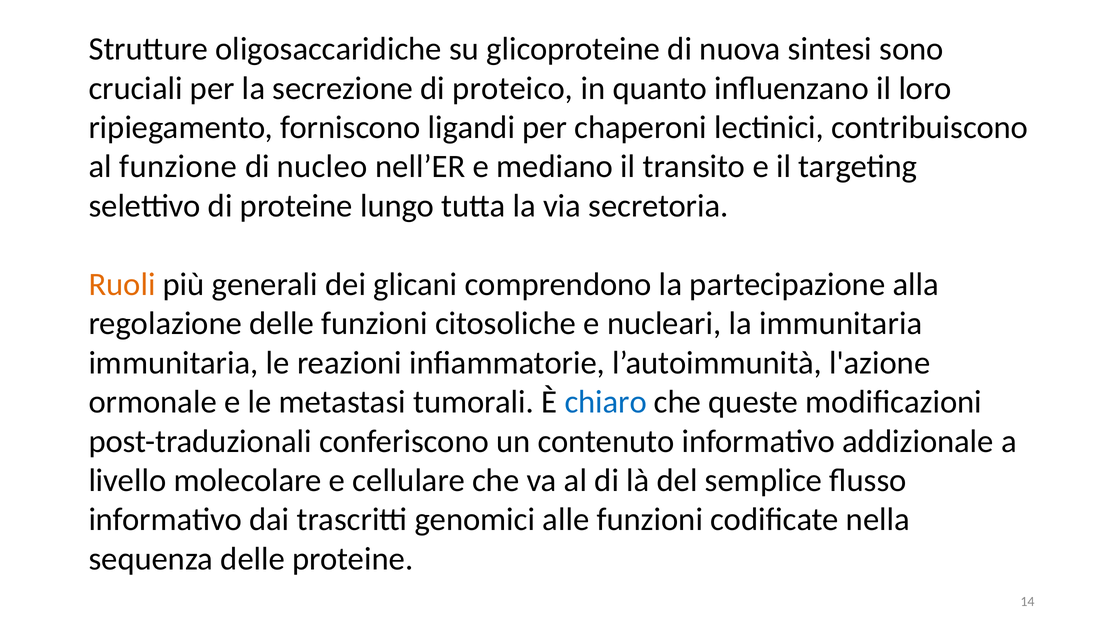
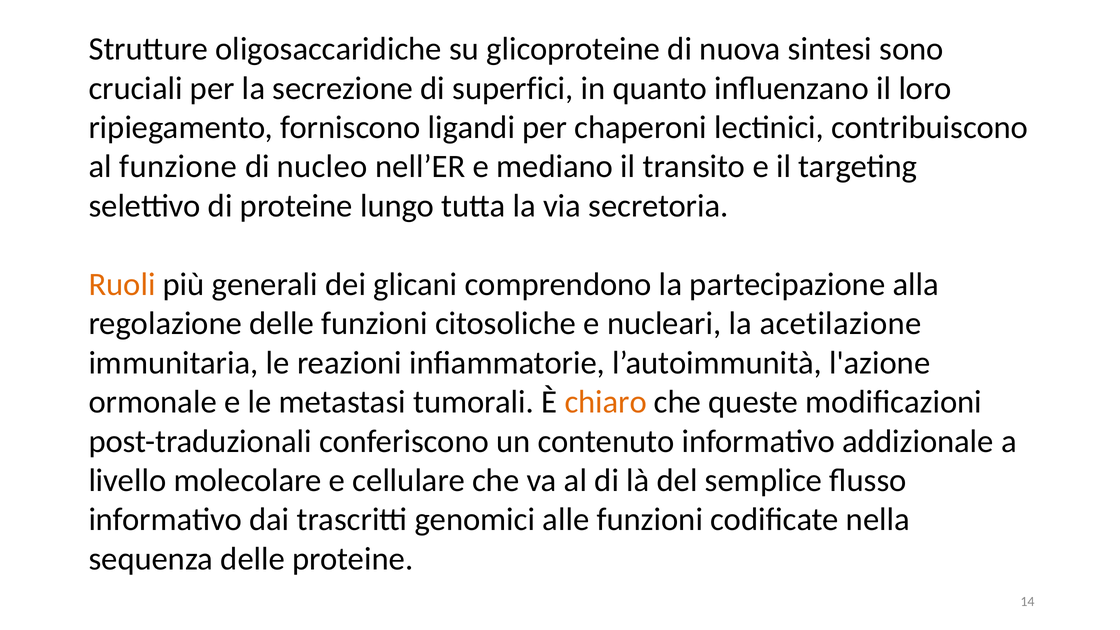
proteico: proteico -> superfici (513, 88)
la immunitaria: immunitaria -> acetilazione (841, 324)
chiaro colour: blue -> orange (606, 402)
